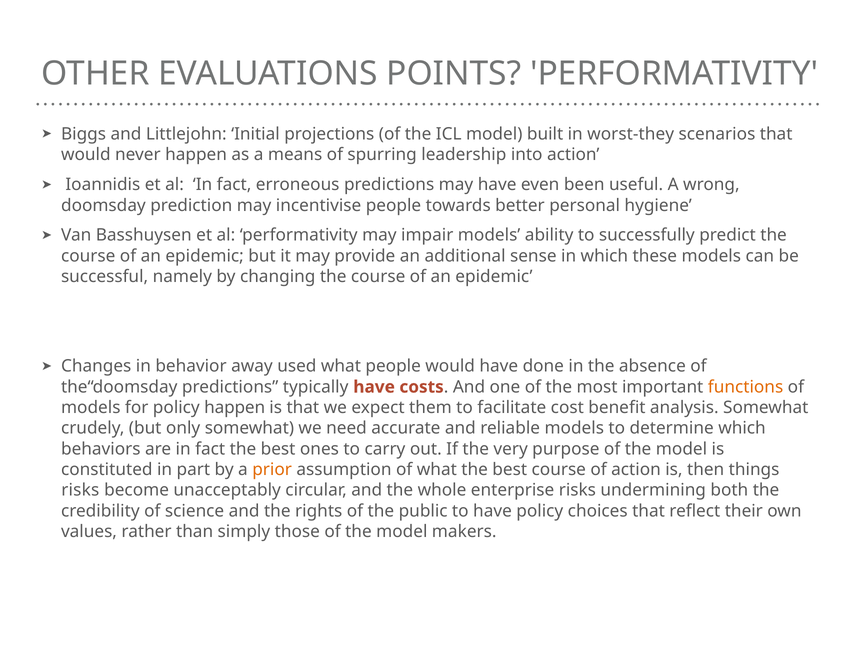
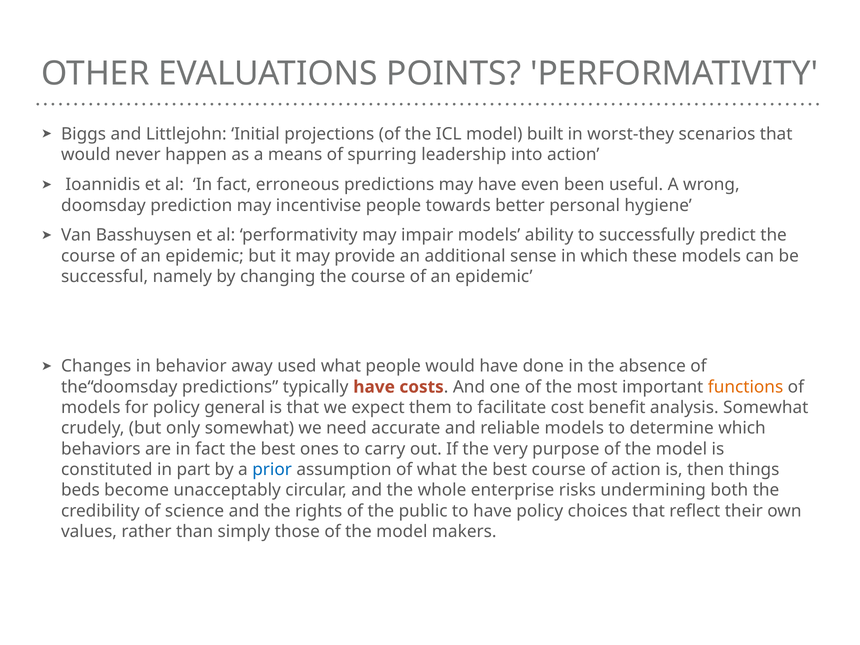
policy happen: happen -> general (235, 408)
prior colour: orange -> blue (272, 470)
risks: risks -> beds (80, 490)
